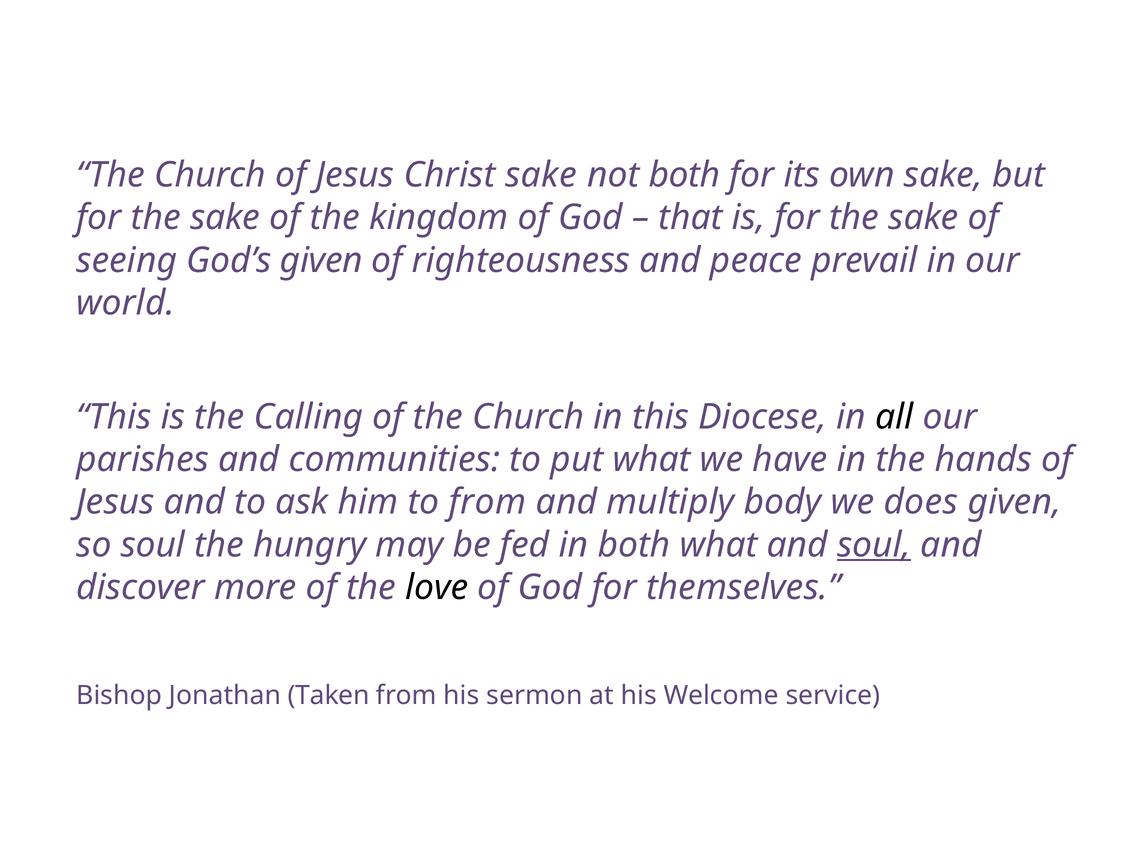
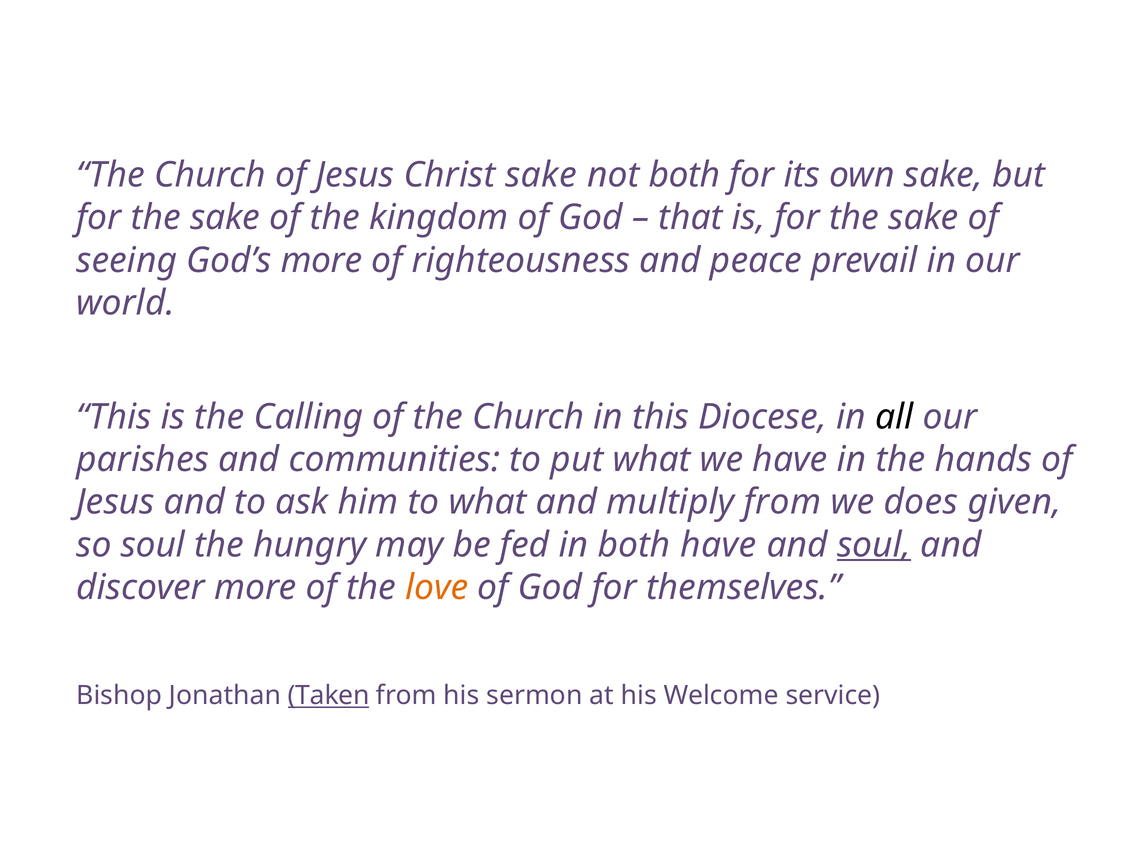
God’s given: given -> more (321, 260)
to from: from -> what (488, 502)
multiply body: body -> from (782, 502)
both what: what -> have (718, 544)
love colour: black -> orange (437, 587)
Taken underline: none -> present (329, 695)
